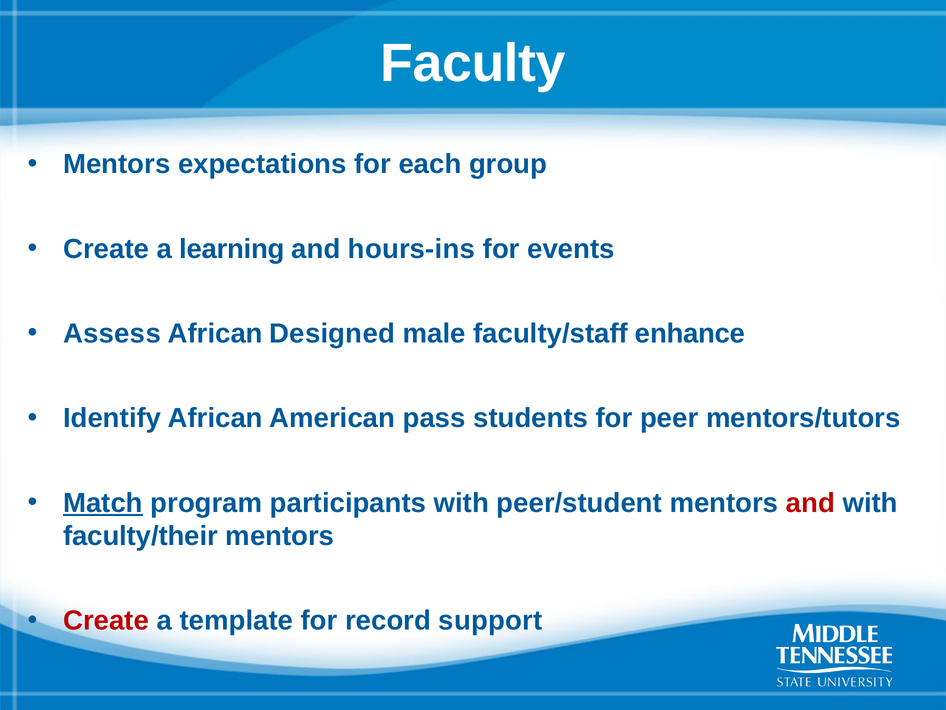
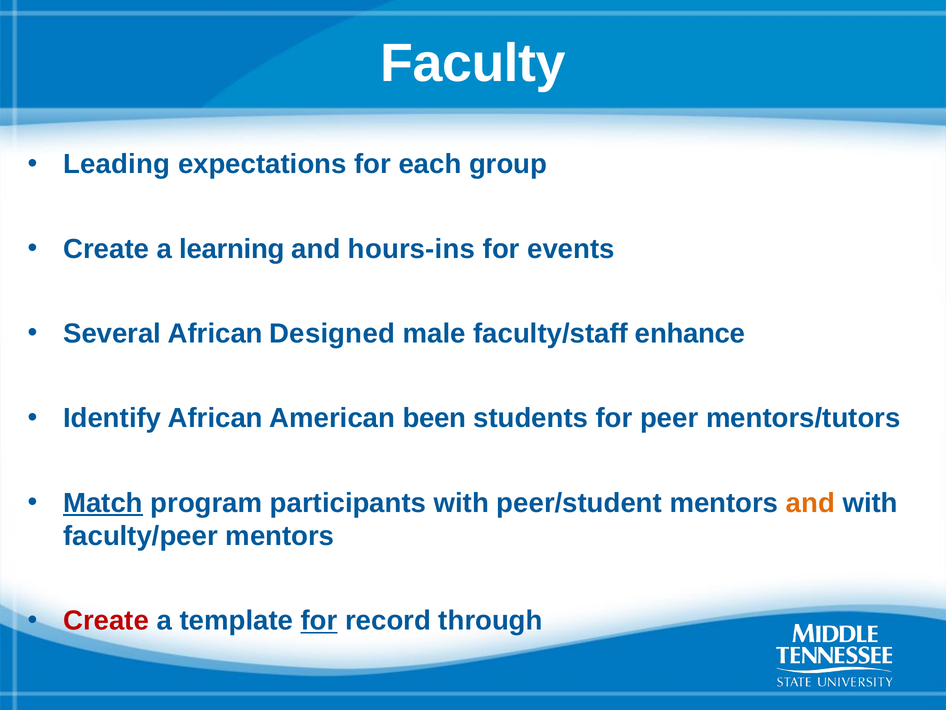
Mentors: Mentors -> Leading (117, 164)
Assess: Assess -> Several (112, 333)
pass: pass -> been (434, 418)
and colour: red -> orange (810, 503)
faculty/their: faculty/their -> faculty/peer (141, 536)
for underline: none -> present (319, 620)
support: support -> through (491, 620)
